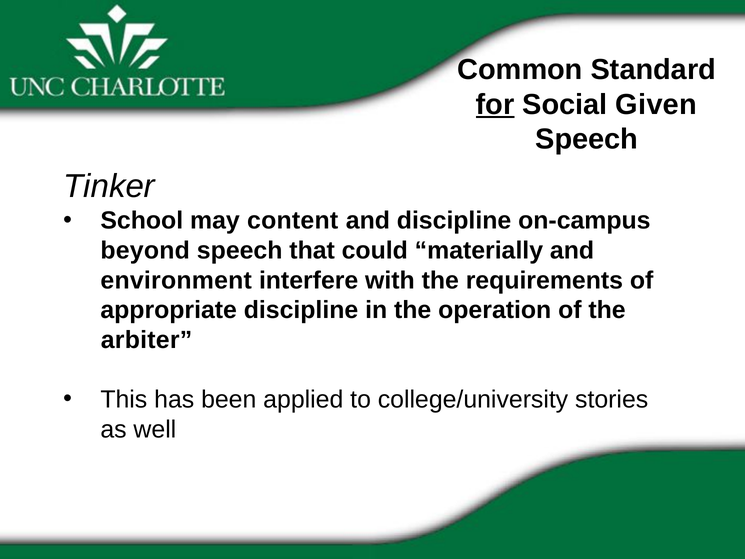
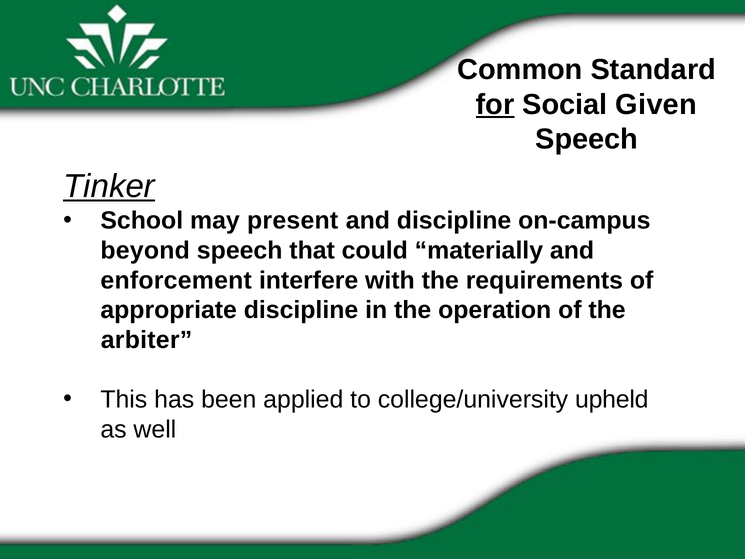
Tinker underline: none -> present (109, 186)
content: content -> present (293, 221)
environment: environment -> enforcement (176, 280)
stories: stories -> upheld (612, 399)
